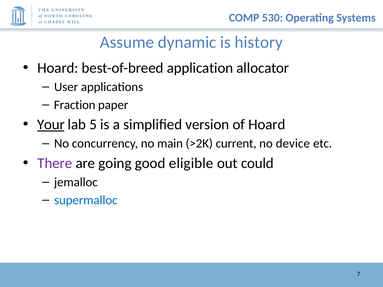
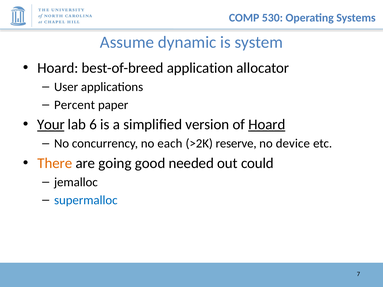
history: history -> system (259, 42)
Fraction: Fraction -> Percent (75, 105)
5: 5 -> 6 (93, 125)
Hoard underline: none -> present (267, 125)
main: main -> each (170, 144)
current: current -> reserve (236, 144)
There colour: purple -> orange (55, 163)
eligible: eligible -> needed (191, 163)
